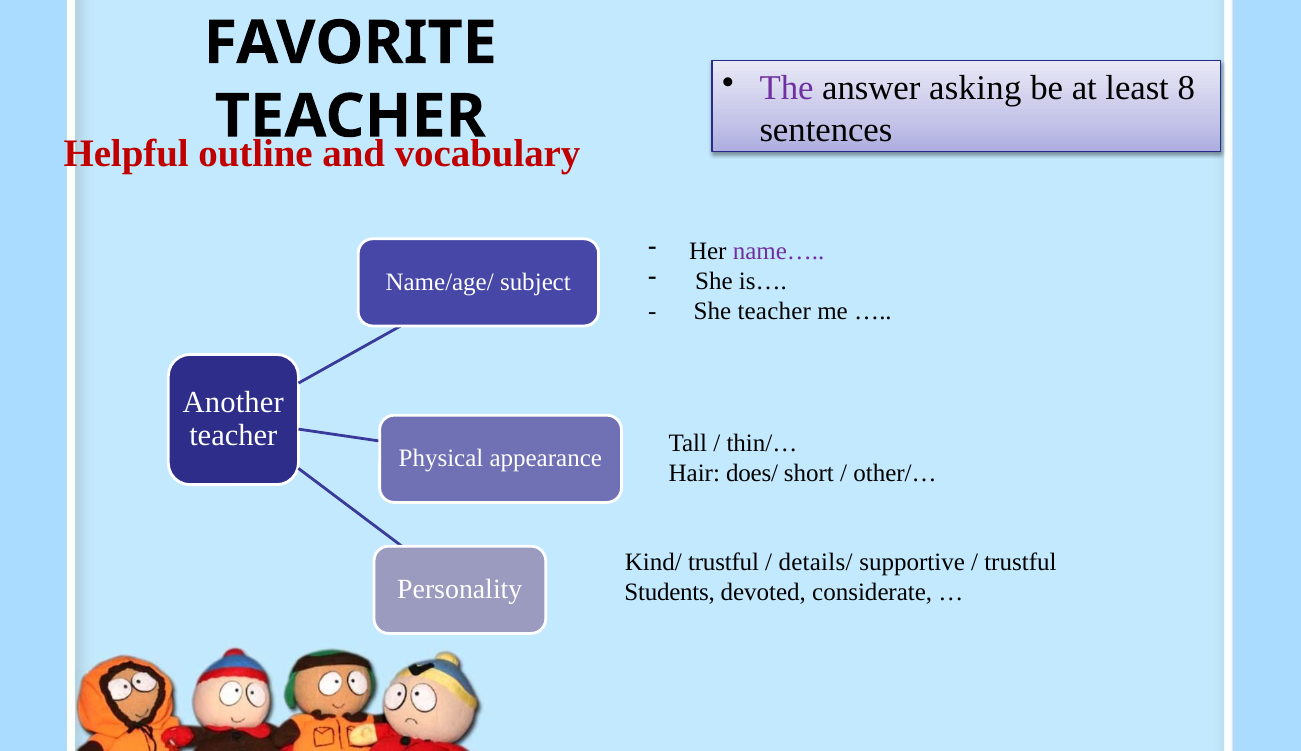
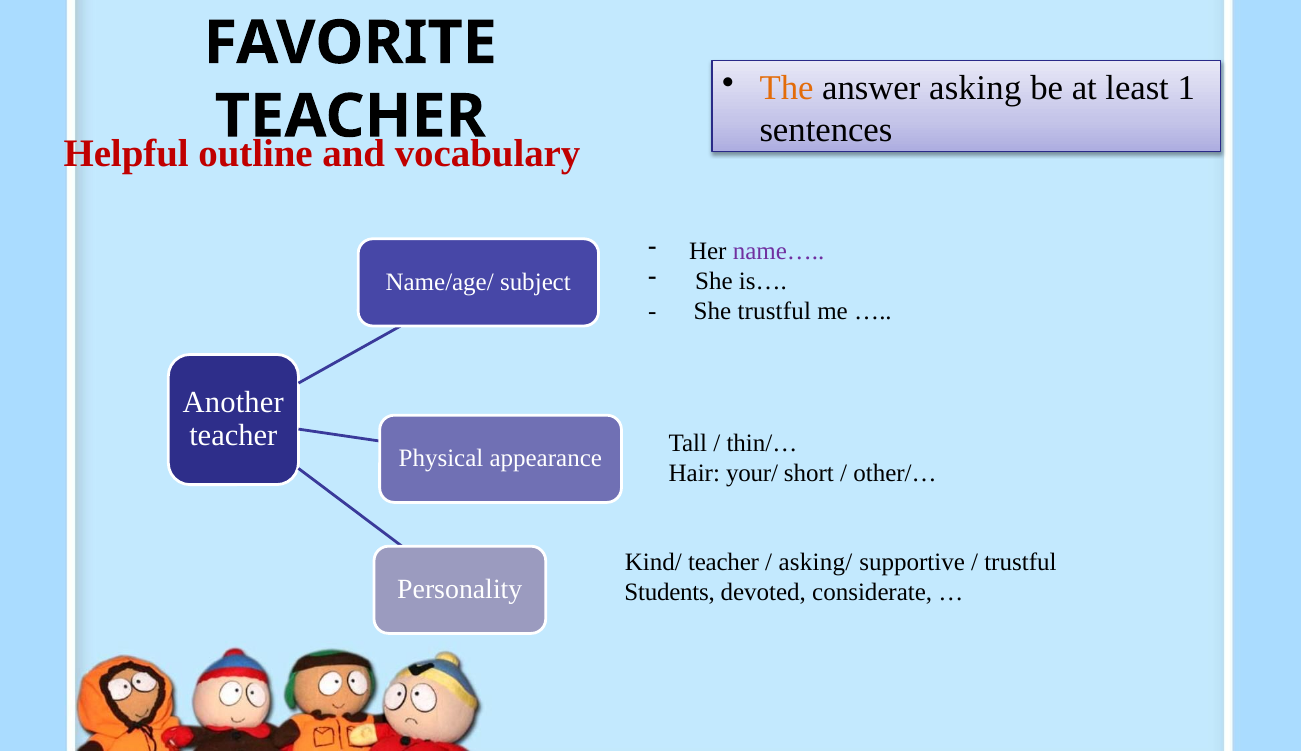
The colour: purple -> orange (787, 88)
8: 8 -> 1 (1186, 88)
She teacher: teacher -> trustful (774, 312)
does/: does/ -> your/ (752, 473)
Kind/ trustful: trustful -> teacher (724, 562)
details/: details/ -> asking/ (816, 562)
